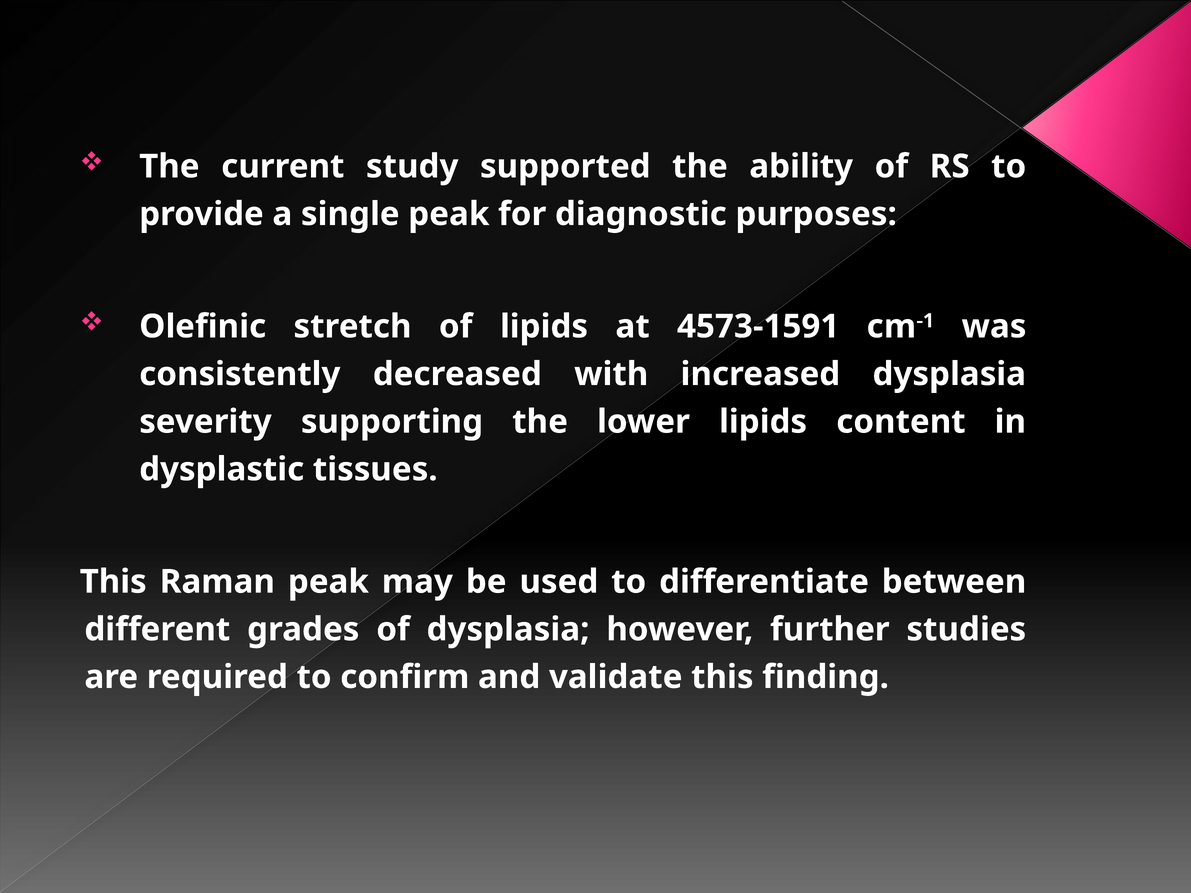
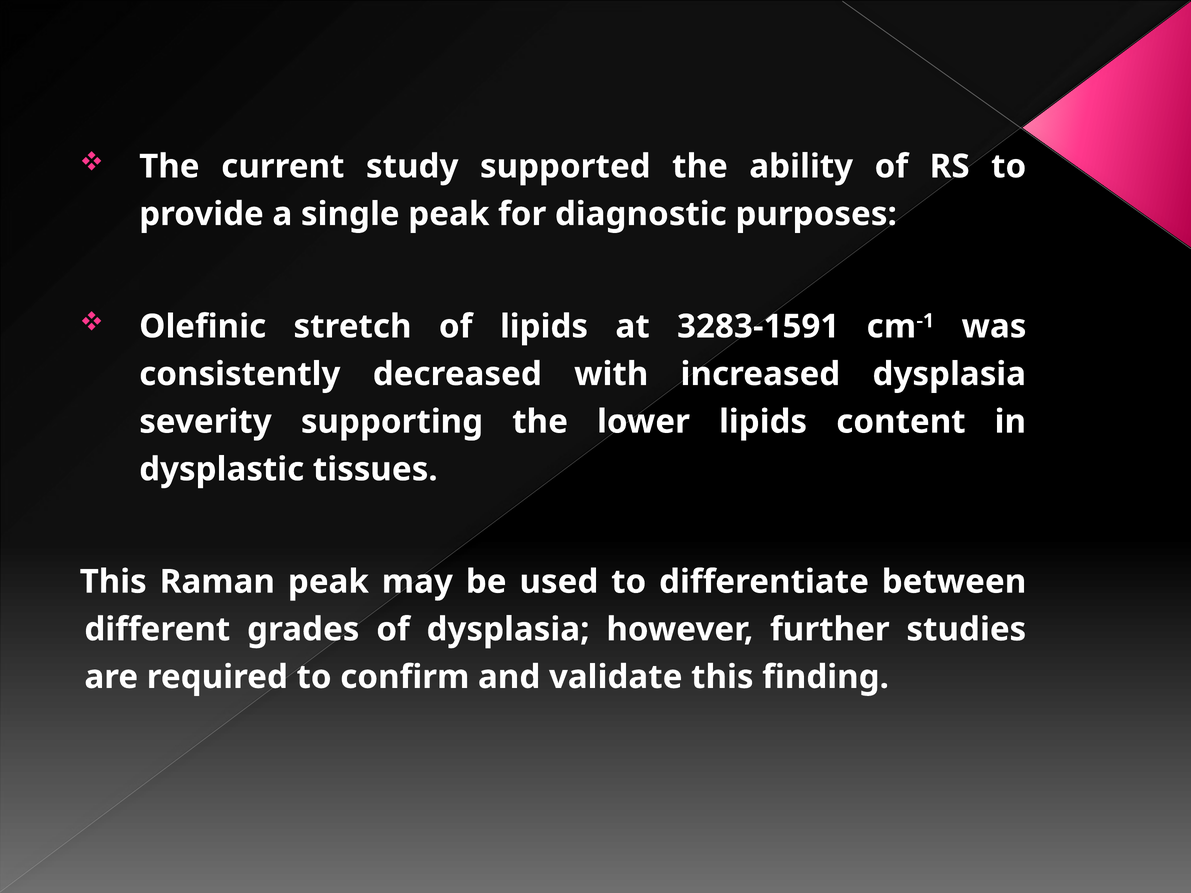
4573-1591: 4573-1591 -> 3283-1591 (758, 327)
